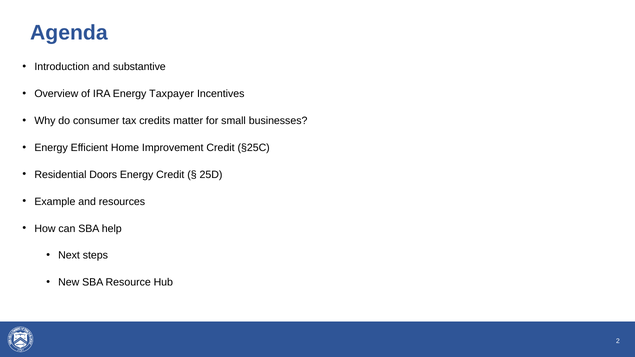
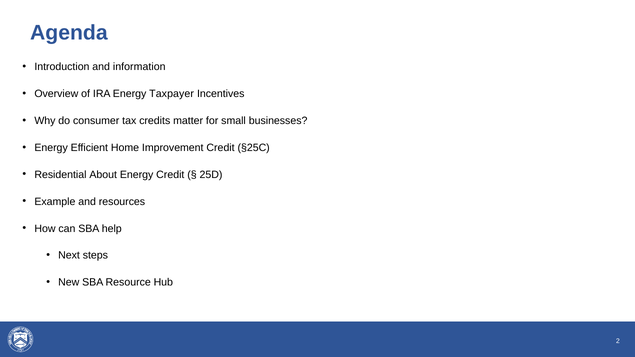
substantive: substantive -> information (139, 67)
Doors: Doors -> About (103, 175)
